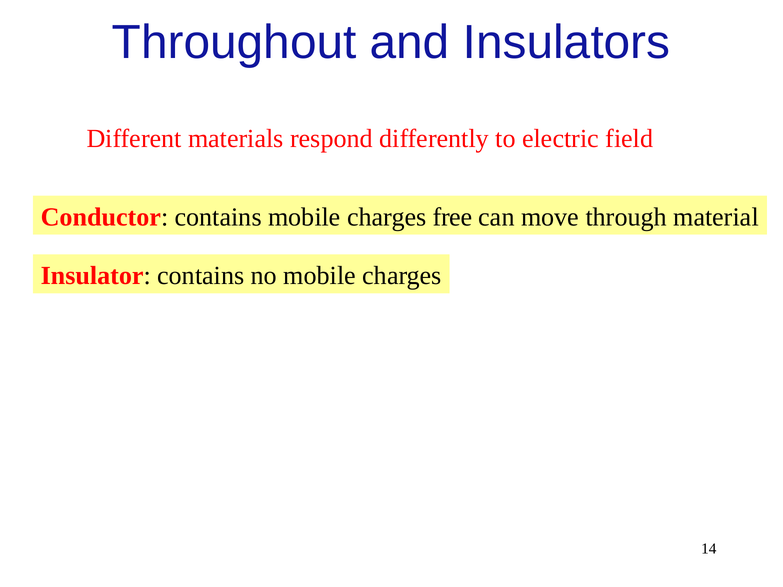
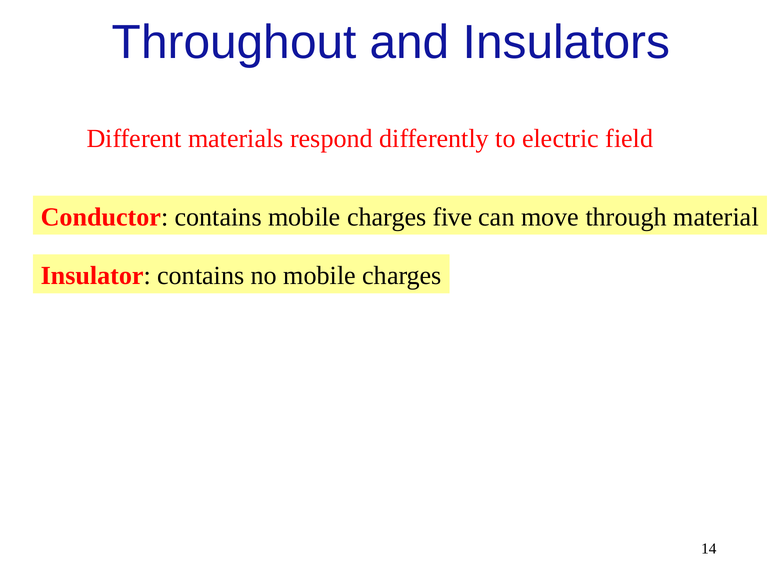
free: free -> five (452, 217)
